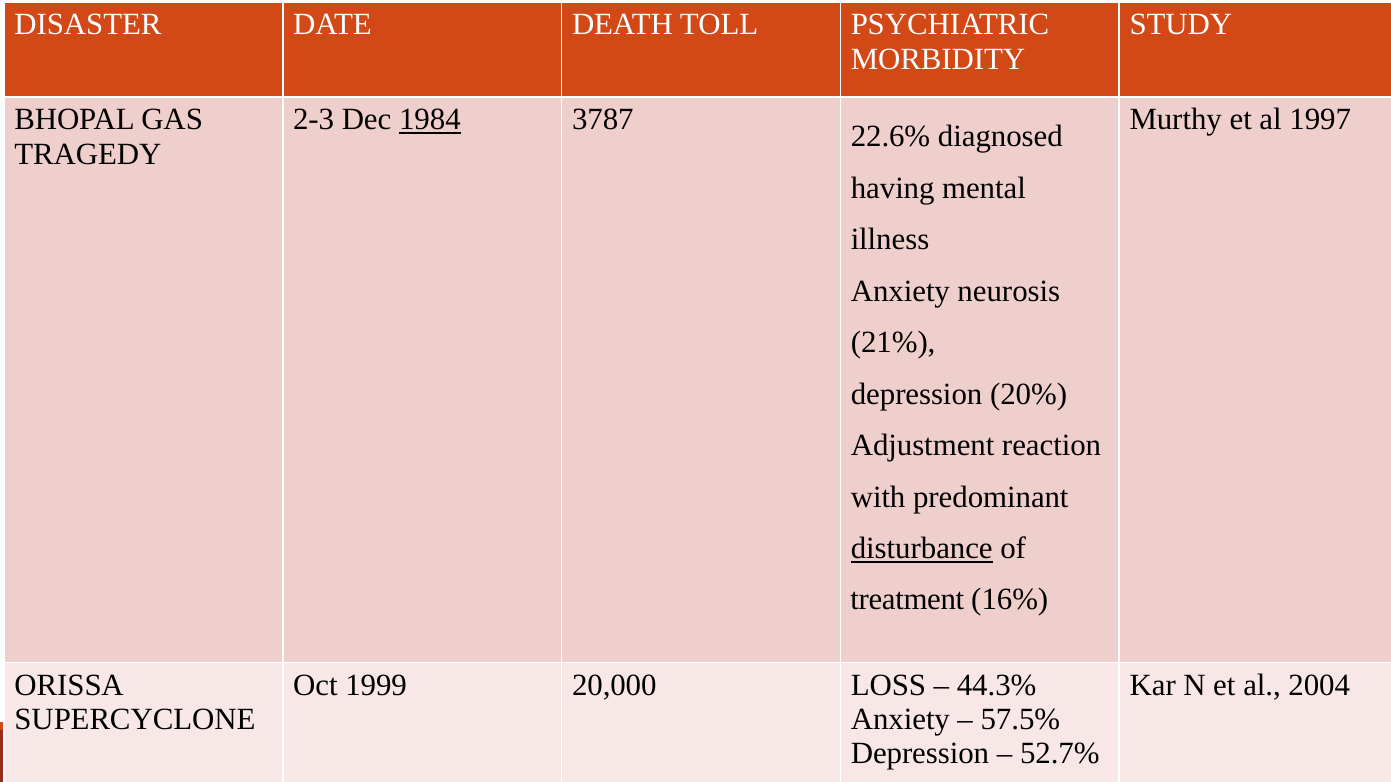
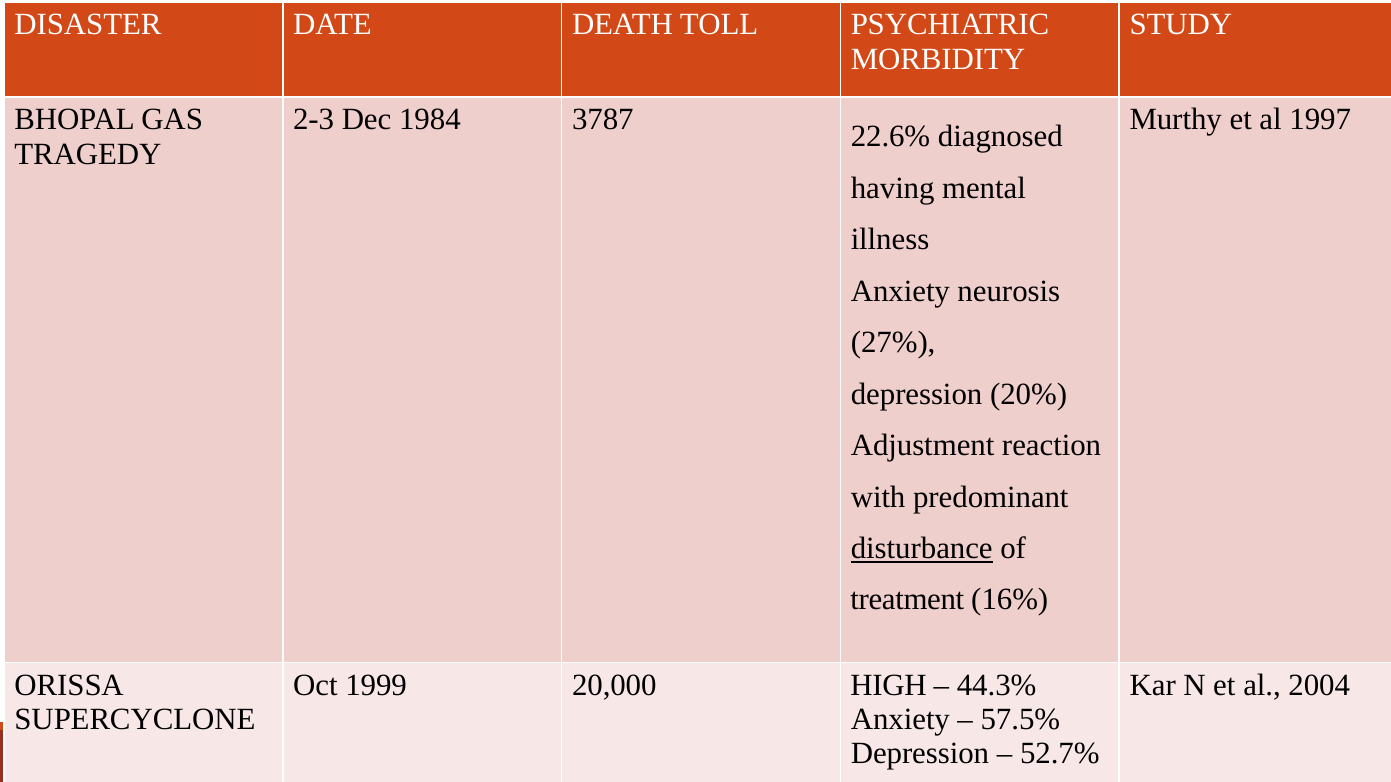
1984 underline: present -> none (430, 120)
21%: 21% -> 27% (893, 343)
LOSS: LOSS -> HIGH (889, 685)
